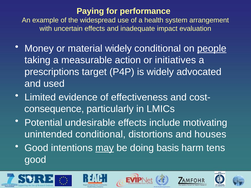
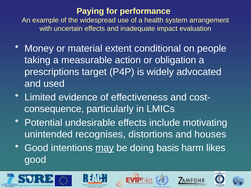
material widely: widely -> extent (118, 49)
people underline: present -> none (212, 49)
initiatives: initiatives -> obligation (176, 60)
unintended conditional: conditional -> recognises (101, 134)
tens: tens -> likes (216, 148)
